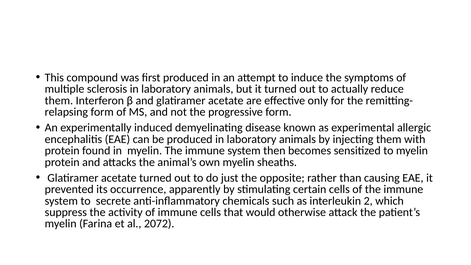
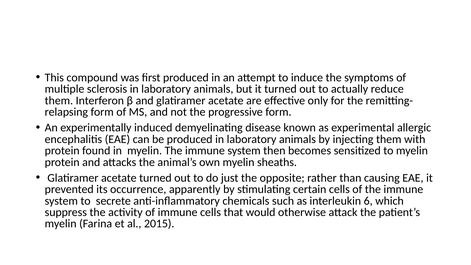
2: 2 -> 6 (368, 201)
2072: 2072 -> 2015 (159, 224)
